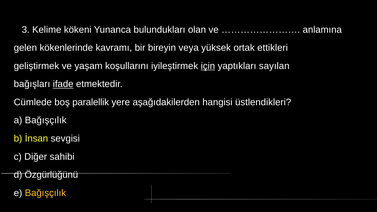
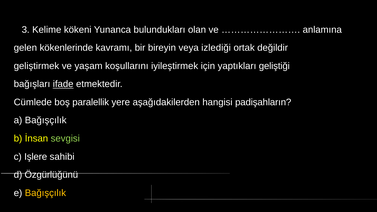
yüksek: yüksek -> izlediği (216, 48)
ettikleri: ettikleri -> değildir (273, 48)
için underline: present -> none (208, 66)
sayılan: sayılan -> geliştiği (274, 66)
üstlendikleri: üstlendikleri -> padişahların (263, 102)
sevgisi colour: white -> light green (65, 139)
Diğer: Diğer -> Işlere (36, 157)
